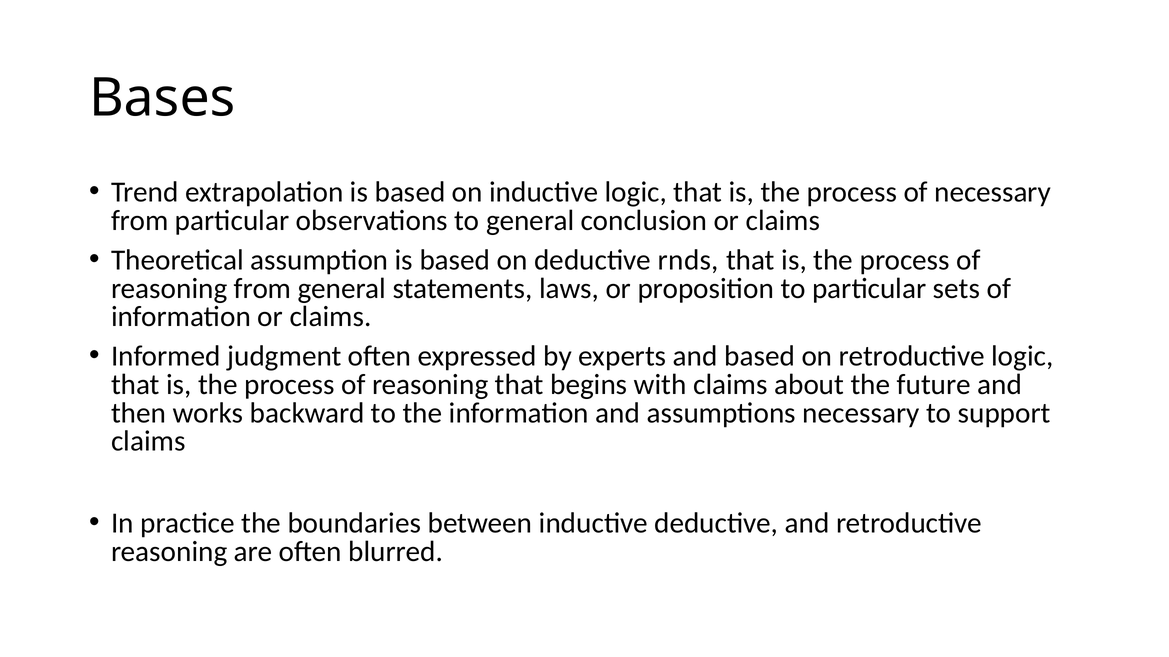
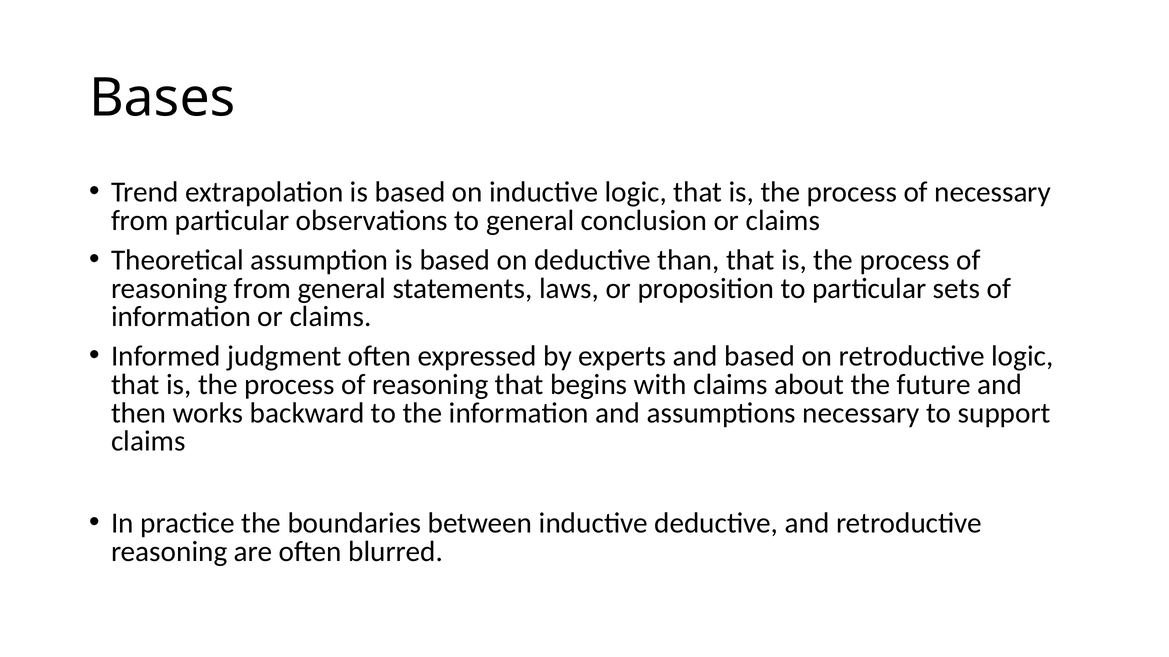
rnds: rnds -> than (688, 260)
